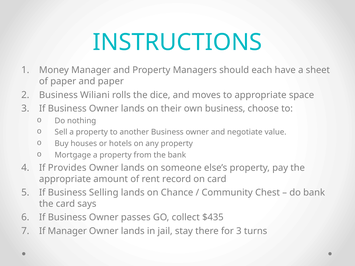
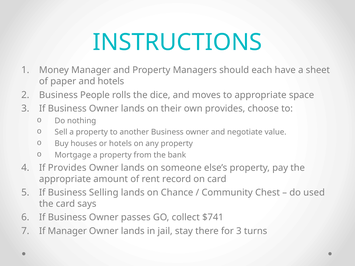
and paper: paper -> hotels (111, 81)
Wiliani: Wiliani -> People (95, 95)
own business: business -> provides (225, 109)
do bank: bank -> used (314, 193)
$435: $435 -> $741 (213, 218)
